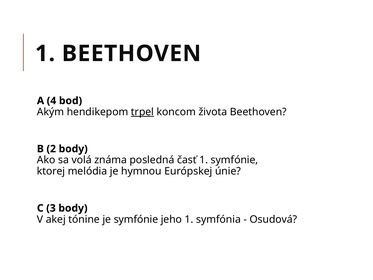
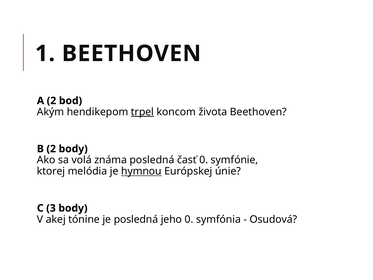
A 4: 4 -> 2 (51, 101)
časť 1: 1 -> 0 (204, 160)
hymnou underline: none -> present (141, 171)
je symfónie: symfónie -> posledná (136, 219)
jeho 1: 1 -> 0 (189, 219)
